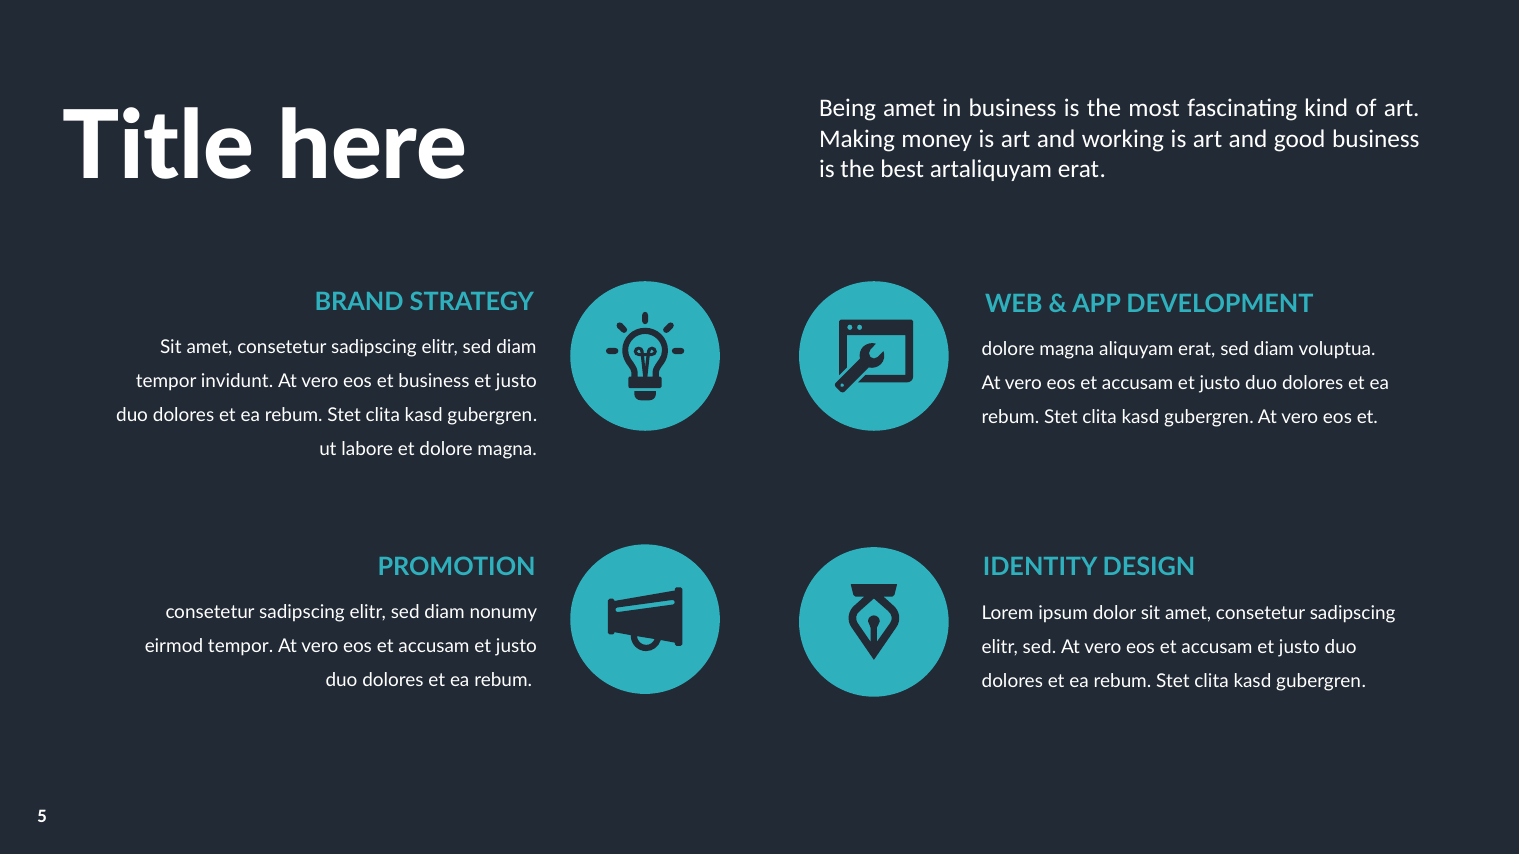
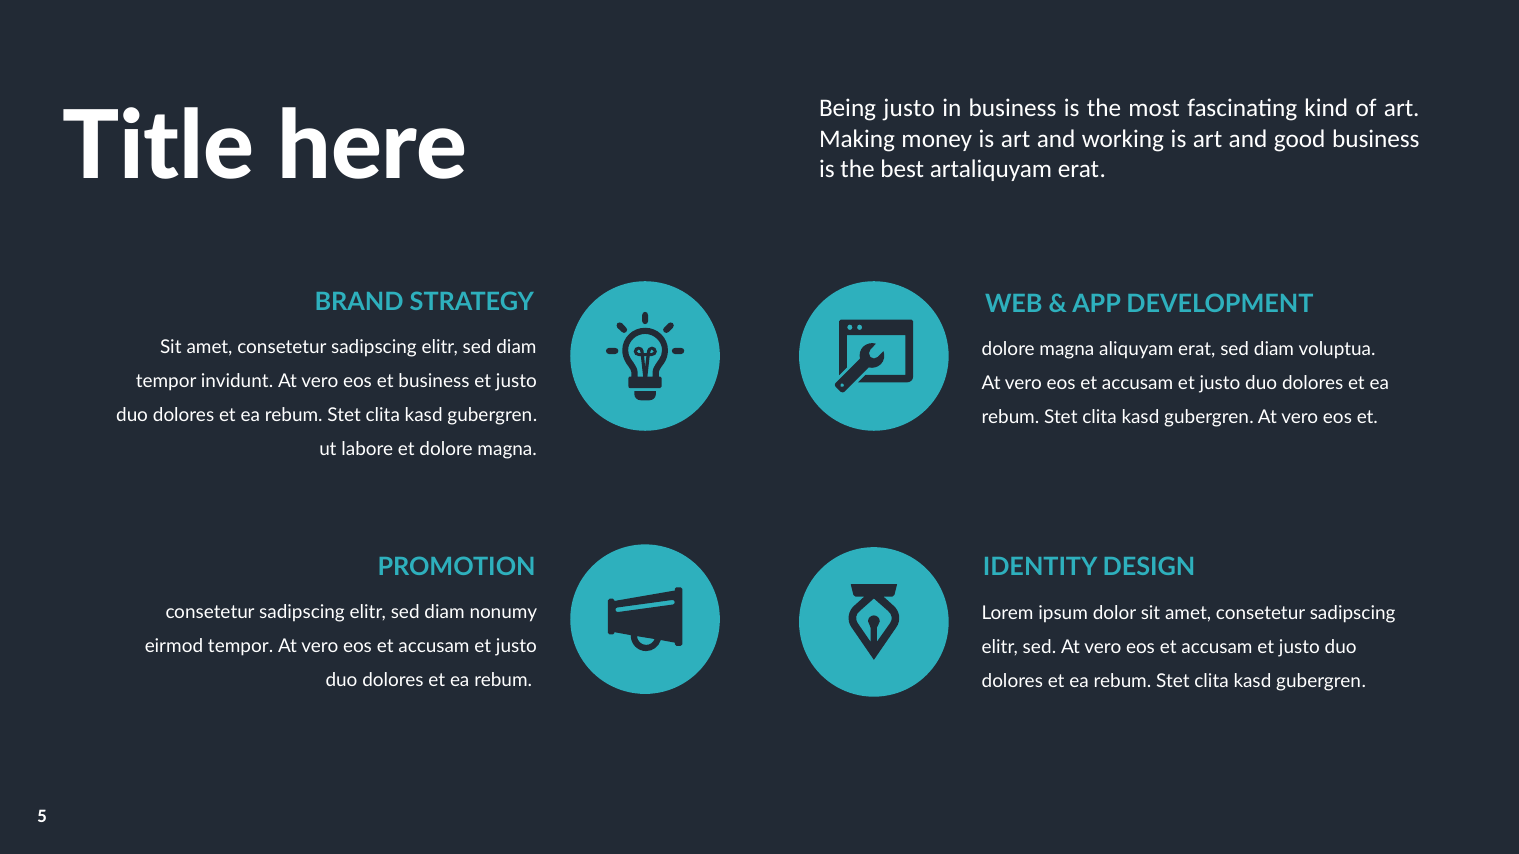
Being amet: amet -> justo (909, 109)
